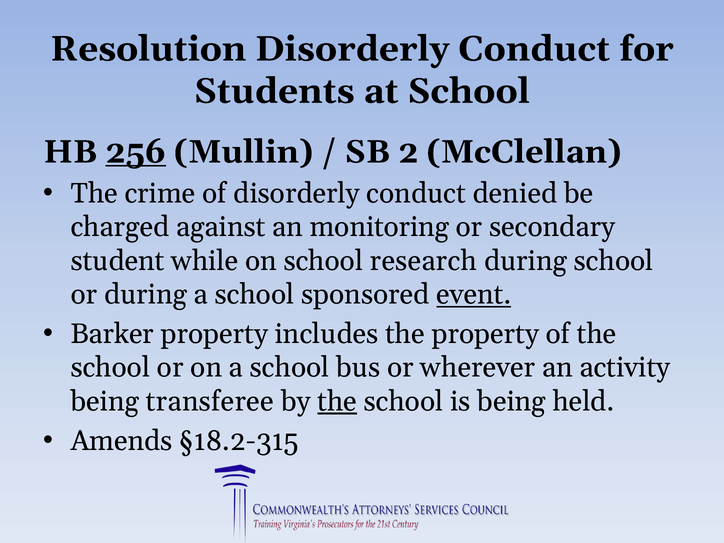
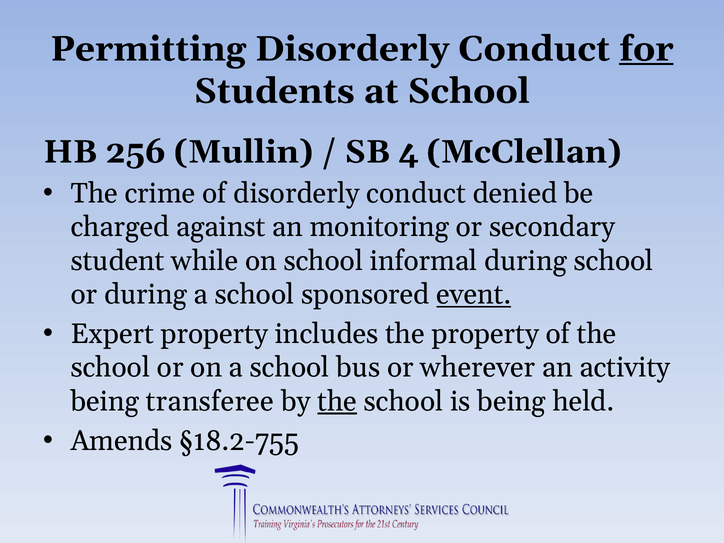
Resolution: Resolution -> Permitting (148, 49)
for underline: none -> present (646, 49)
256 underline: present -> none (136, 152)
2: 2 -> 4 (408, 152)
research: research -> informal (424, 261)
Barker: Barker -> Expert (112, 334)
§18.2-315: §18.2-315 -> §18.2-755 (239, 441)
